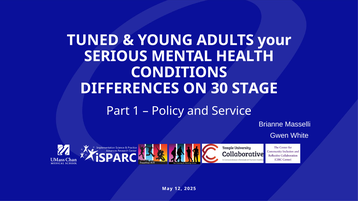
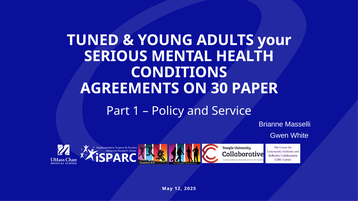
DIFFERENCES: DIFFERENCES -> AGREEMENTS (130, 89)
STAGE: STAGE -> PAPER (255, 89)
